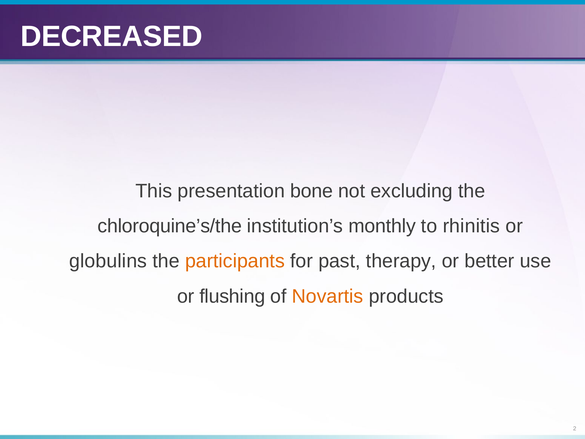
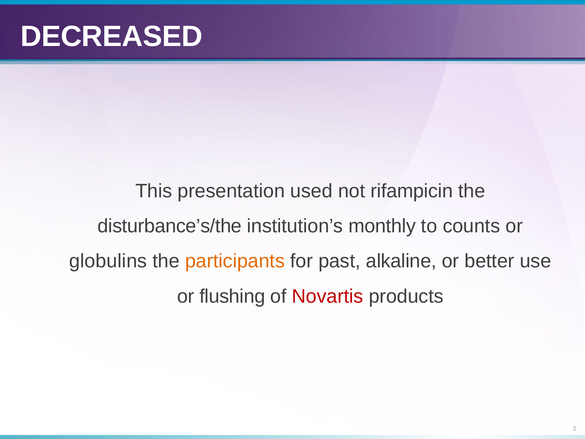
bone: bone -> used (311, 191)
excluding: excluding -> rifampicin (412, 191)
chloroquine’s/the: chloroquine’s/the -> disturbance’s/the (170, 226)
rhinitis: rhinitis -> counts (471, 226)
therapy: therapy -> alkaline (401, 261)
Novartis colour: orange -> red (328, 296)
